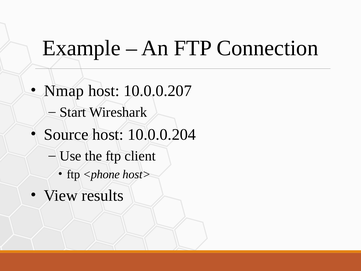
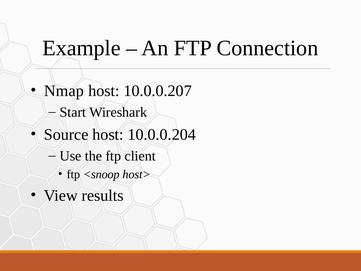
<phone: <phone -> <snoop (101, 174)
